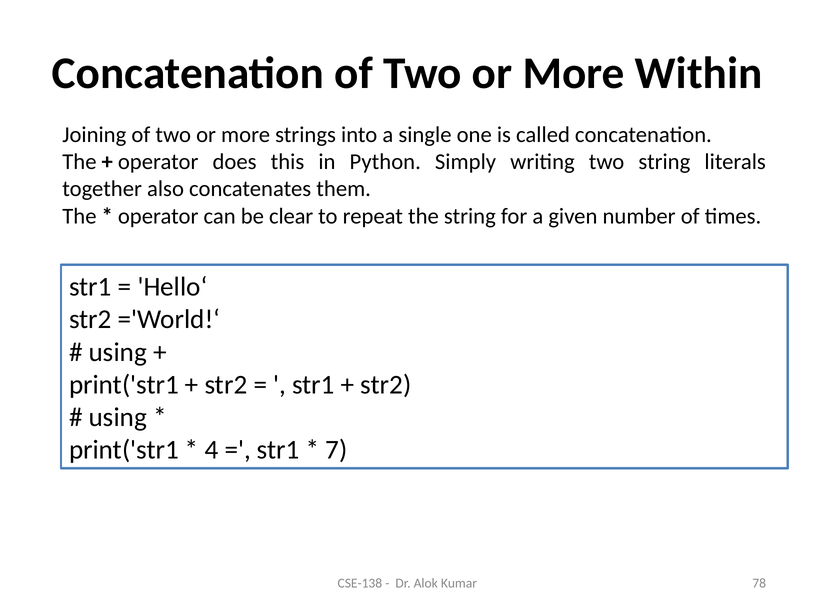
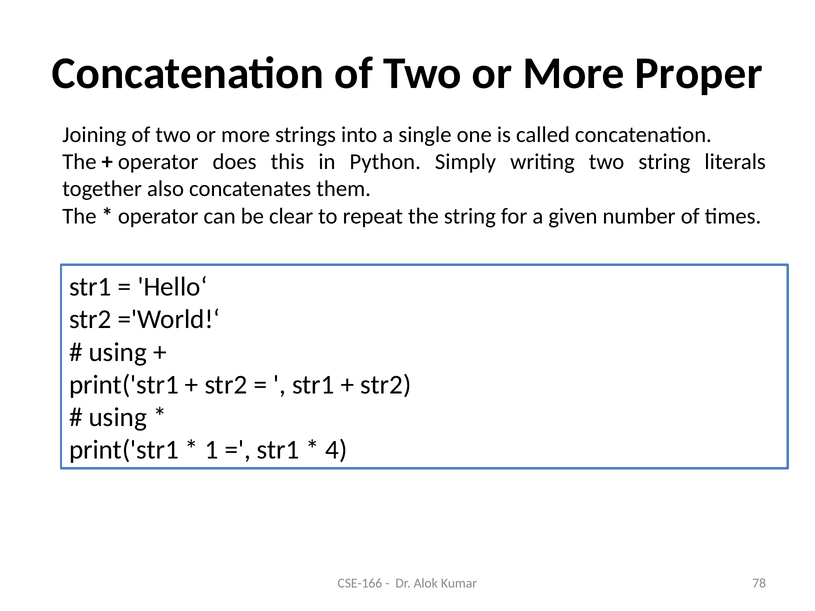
Within: Within -> Proper (699, 73)
4: 4 -> 1 (212, 450)
7: 7 -> 4 (336, 450)
CSE-138: CSE-138 -> CSE-166 (360, 584)
